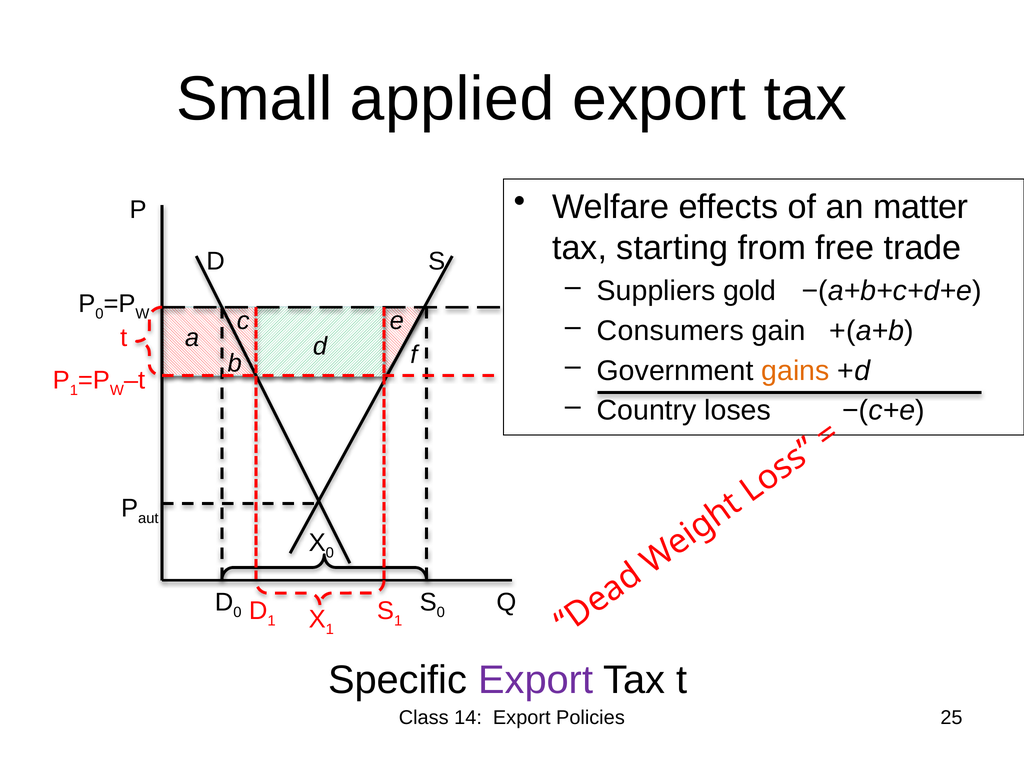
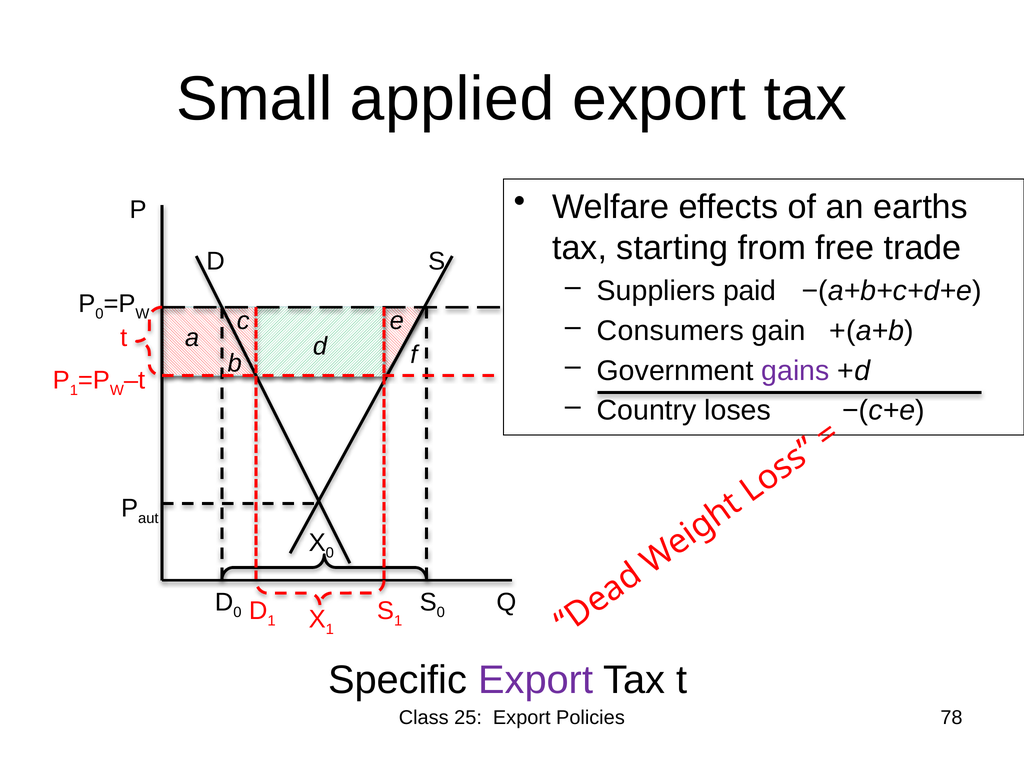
matter: matter -> earths (921, 207)
gold: gold -> paid (750, 291)
gains colour: orange -> purple (795, 371)
14: 14 -> 25 (468, 718)
25: 25 -> 78 (951, 718)
